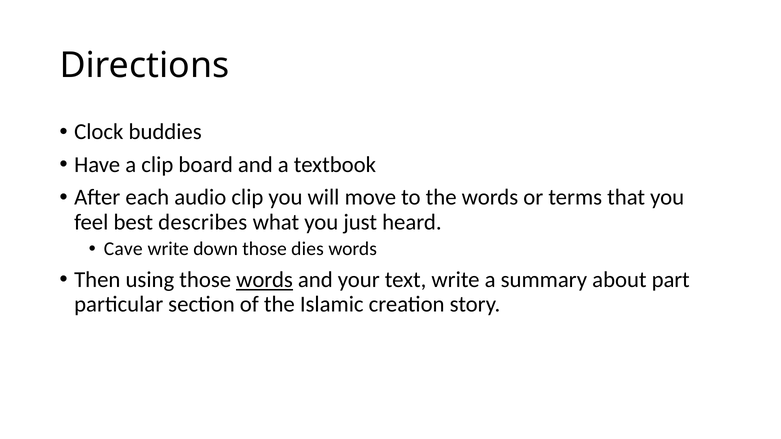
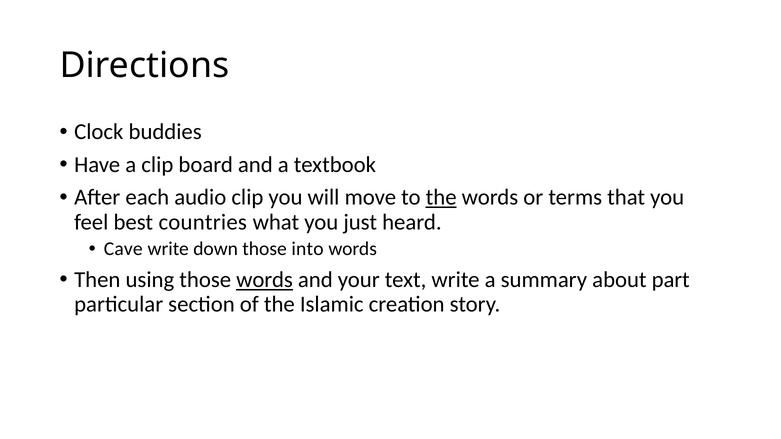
the underline: none -> present (441, 198)
describes: describes -> countries (203, 222)
dies: dies -> into (308, 249)
